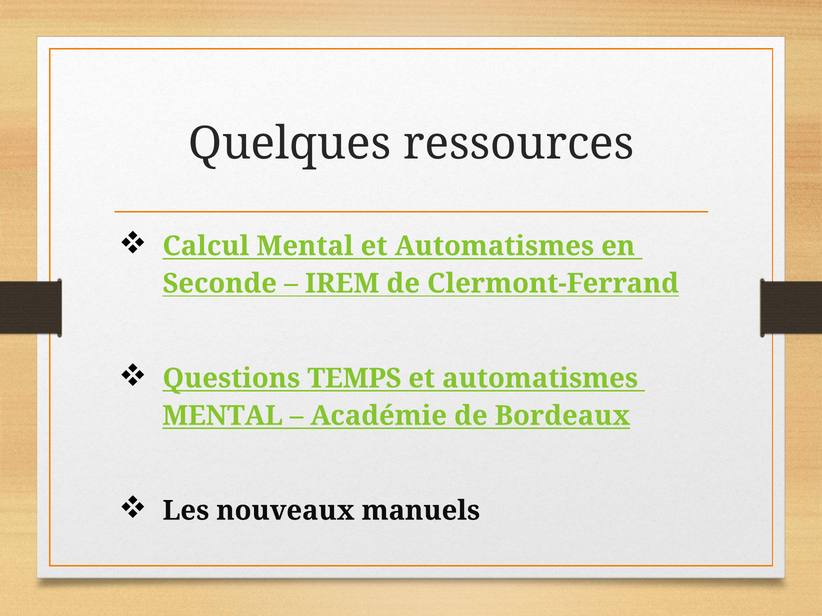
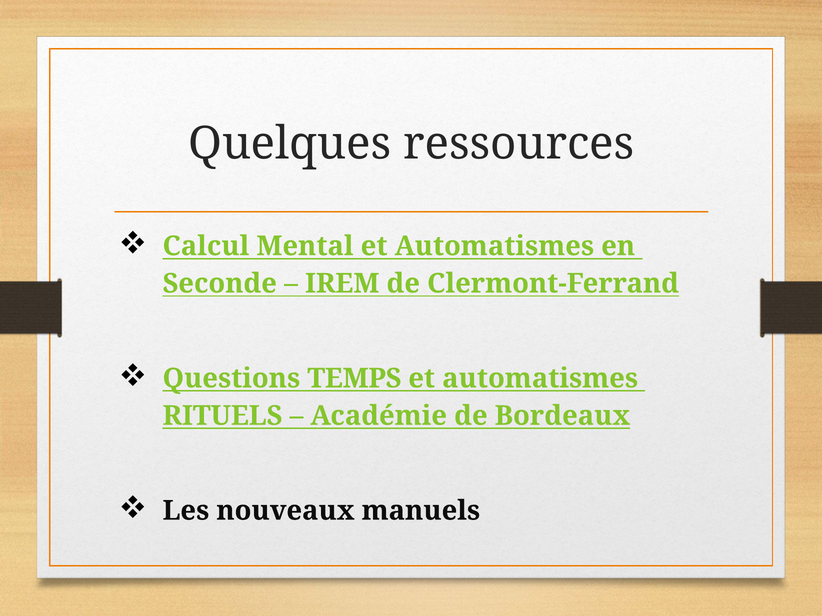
MENTAL: MENTAL -> RITUELS (222, 416)
